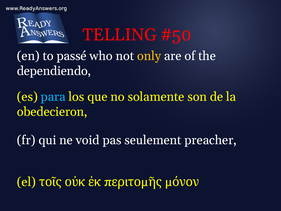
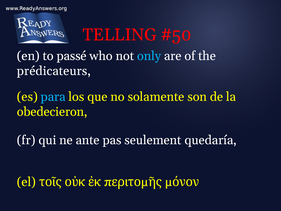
only colour: yellow -> light blue (149, 56)
dependiendo: dependiendo -> prédicateurs (54, 71)
void: void -> ante (88, 140)
preacher: preacher -> quedaría (211, 140)
